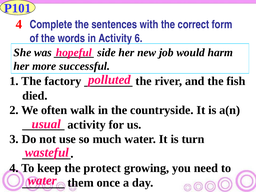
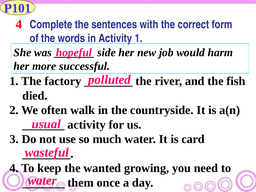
Activity 6: 6 -> 1 (139, 38)
turn: turn -> card (193, 139)
protect: protect -> wanted (102, 168)
